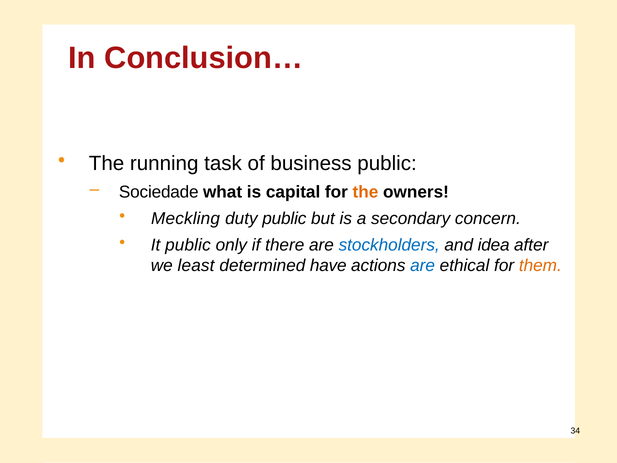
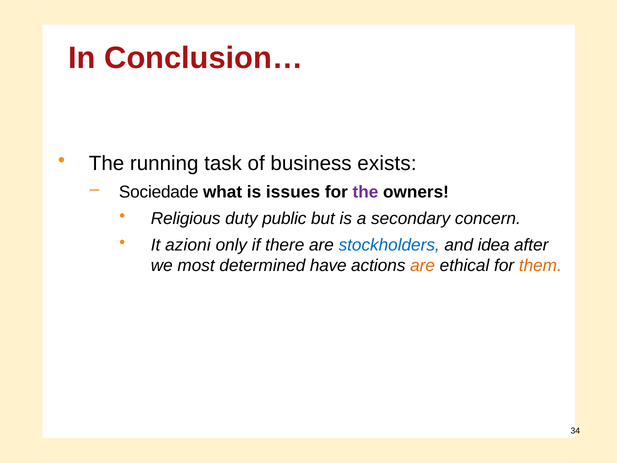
business public: public -> exists (387, 164)
capital: capital -> issues (293, 192)
the colour: orange -> purple (365, 192)
Meckling: Meckling -> Religious (186, 219)
It public: public -> azioni (188, 245)
least: least -> most (196, 266)
are colour: blue -> orange (423, 266)
